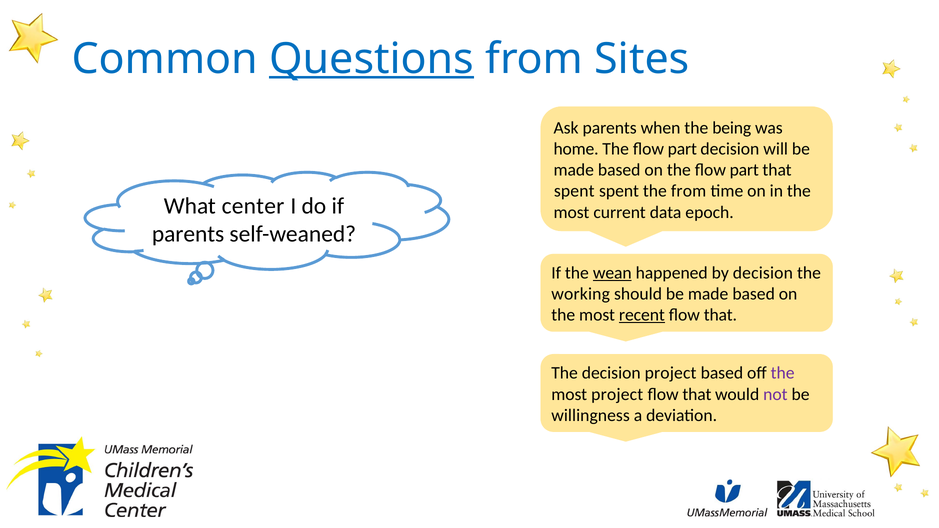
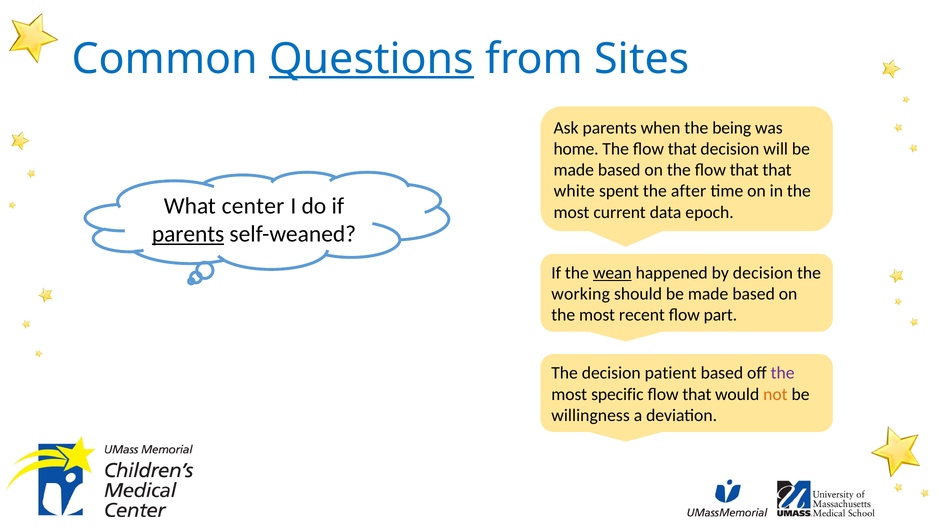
part: part -> that (682, 149)
on the flow part: part -> that (744, 170)
spent: spent -> white (574, 191)
the from: from -> after (689, 191)
parents underline: none -> present (188, 234)
recent underline: present -> none (642, 315)
that: that -> part (720, 315)
decision project: project -> patient (671, 373)
most project: project -> specific (617, 394)
not colour: purple -> orange (775, 394)
